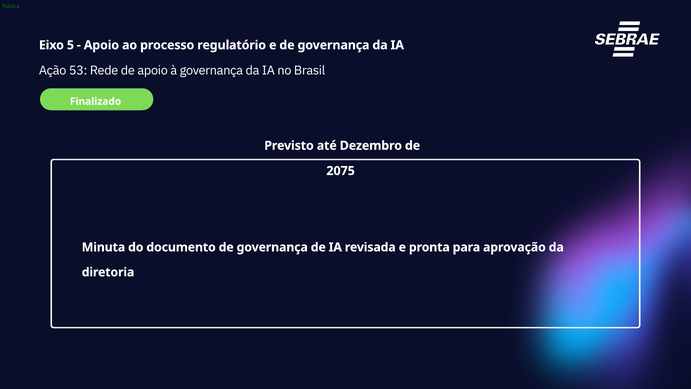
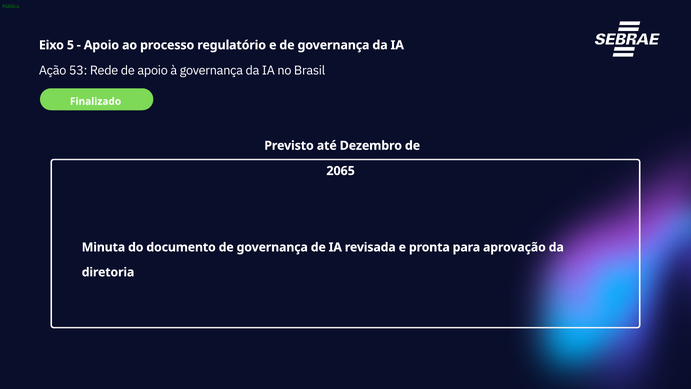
2075: 2075 -> 2065 (341, 171)
